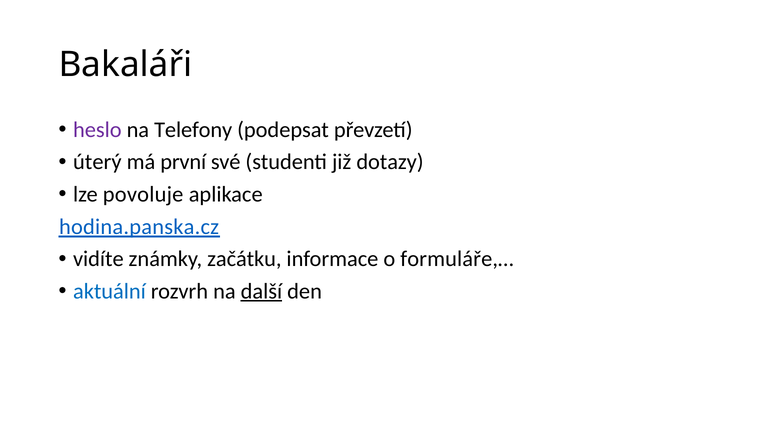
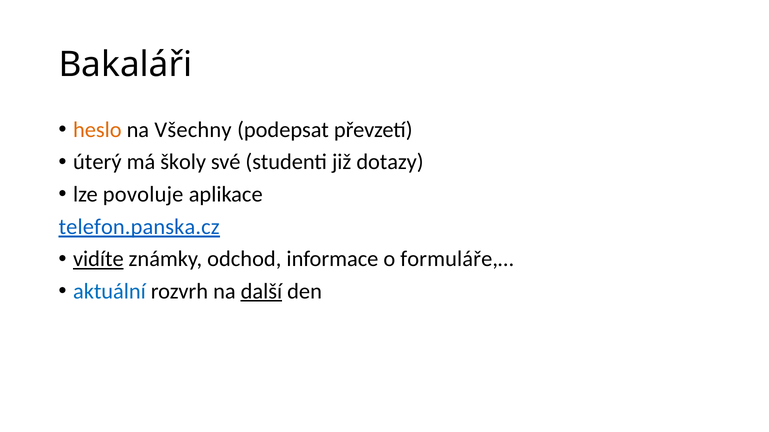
heslo colour: purple -> orange (97, 130)
Telefony: Telefony -> Všechny (193, 130)
první: první -> školy (183, 162)
hodina.panska.cz: hodina.panska.cz -> telefon.panska.cz (139, 227)
vidíte underline: none -> present (98, 259)
začátku: začátku -> odchod (244, 259)
